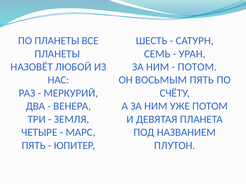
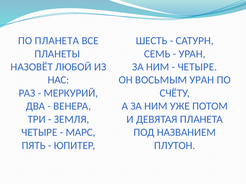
ПО ПЛАНЕТЫ: ПЛАНЕТЫ -> ПЛАНЕТА (57, 41)
ПОТОМ: ПОТОМ -> ЧЕТЫРЕ (197, 67)
ВОСЬМЫМ ПЯТЬ: ПЯТЬ -> УРАН (202, 80)
